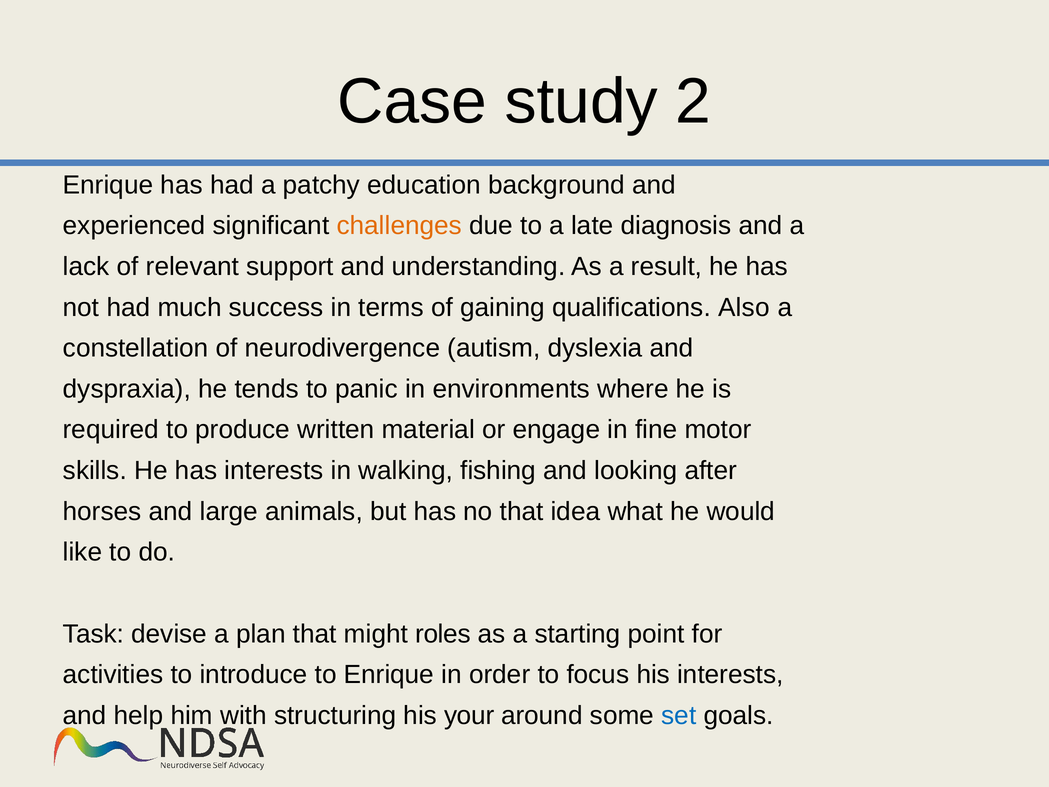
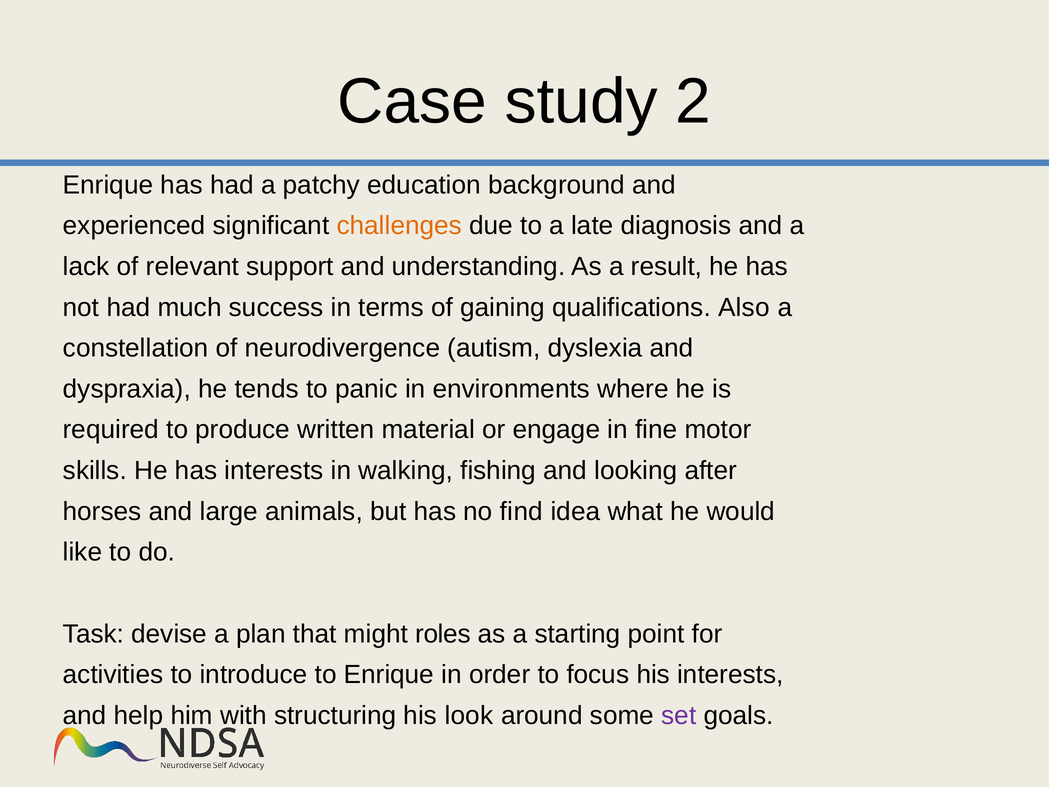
no that: that -> find (521, 511)
your: your -> look (469, 715)
set colour: blue -> purple (679, 715)
